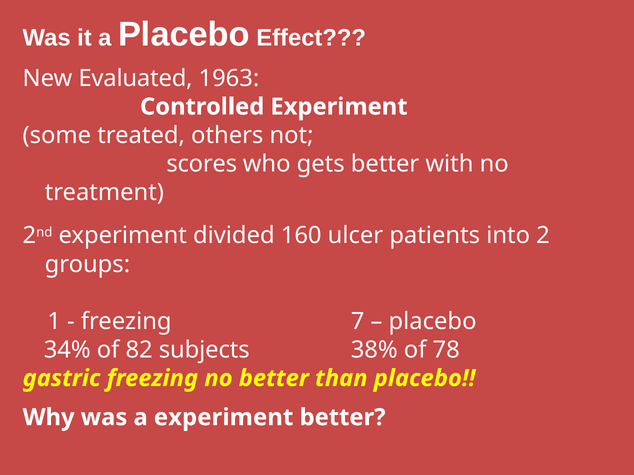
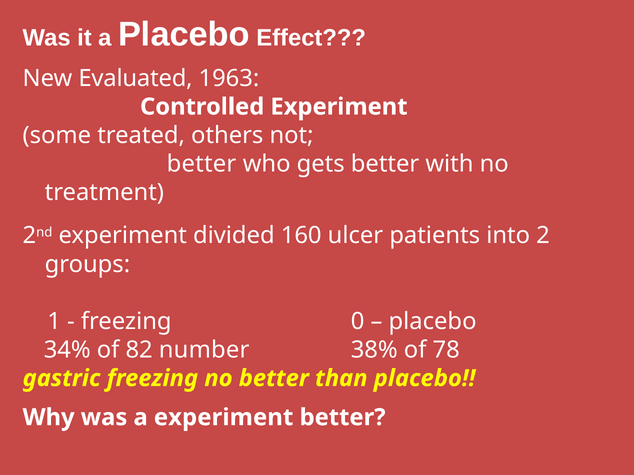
scores: scores -> better (201, 164)
7: 7 -> 0 (358, 322)
subjects: subjects -> number (204, 350)
